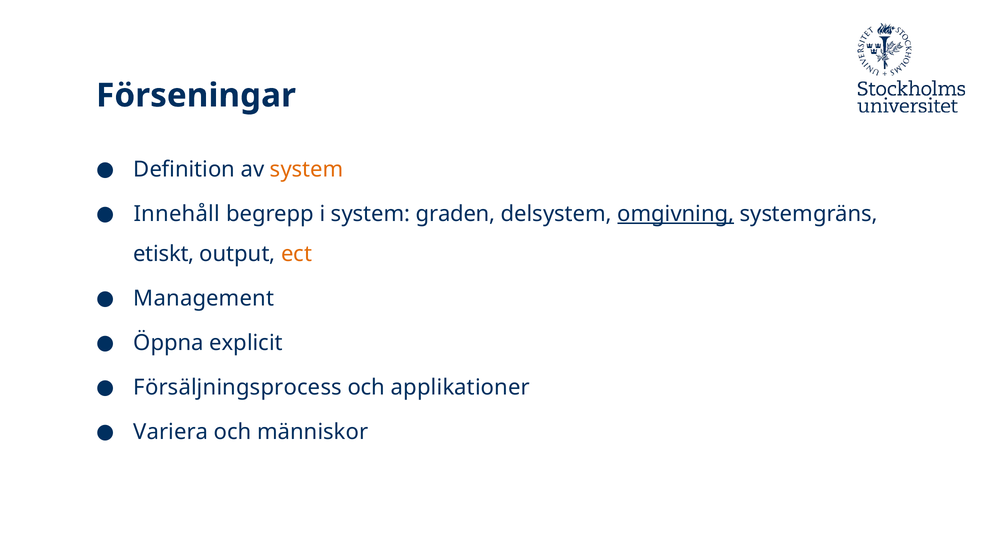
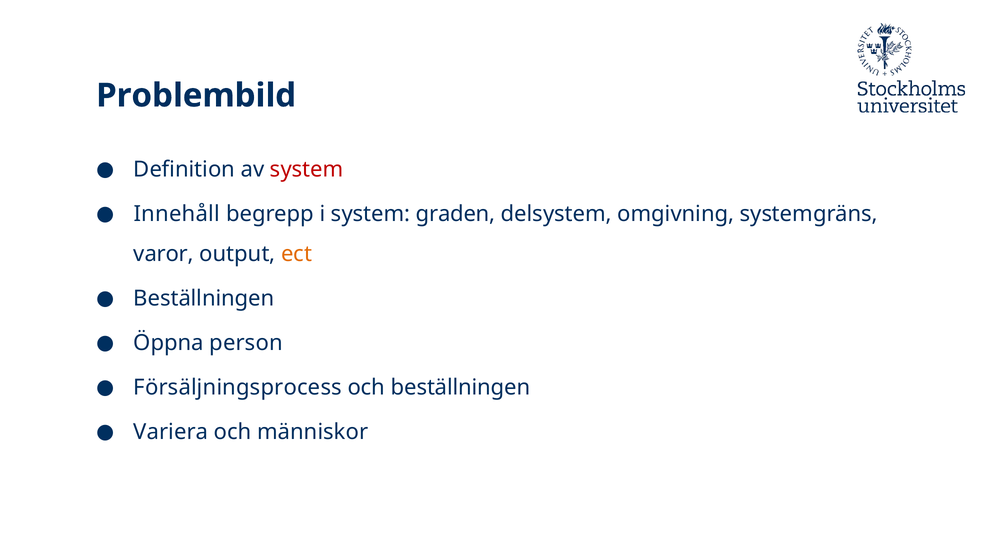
Förseningar: Förseningar -> Problembild (196, 95)
system colour: orange -> red (307, 169)
omgivning underline: present -> none (676, 214)
etiskt: etiskt -> varor (164, 254)
Management: Management -> Beställningen (204, 298)
explicit: explicit -> person (246, 343)
och applikationer: applikationer -> beställningen (461, 387)
